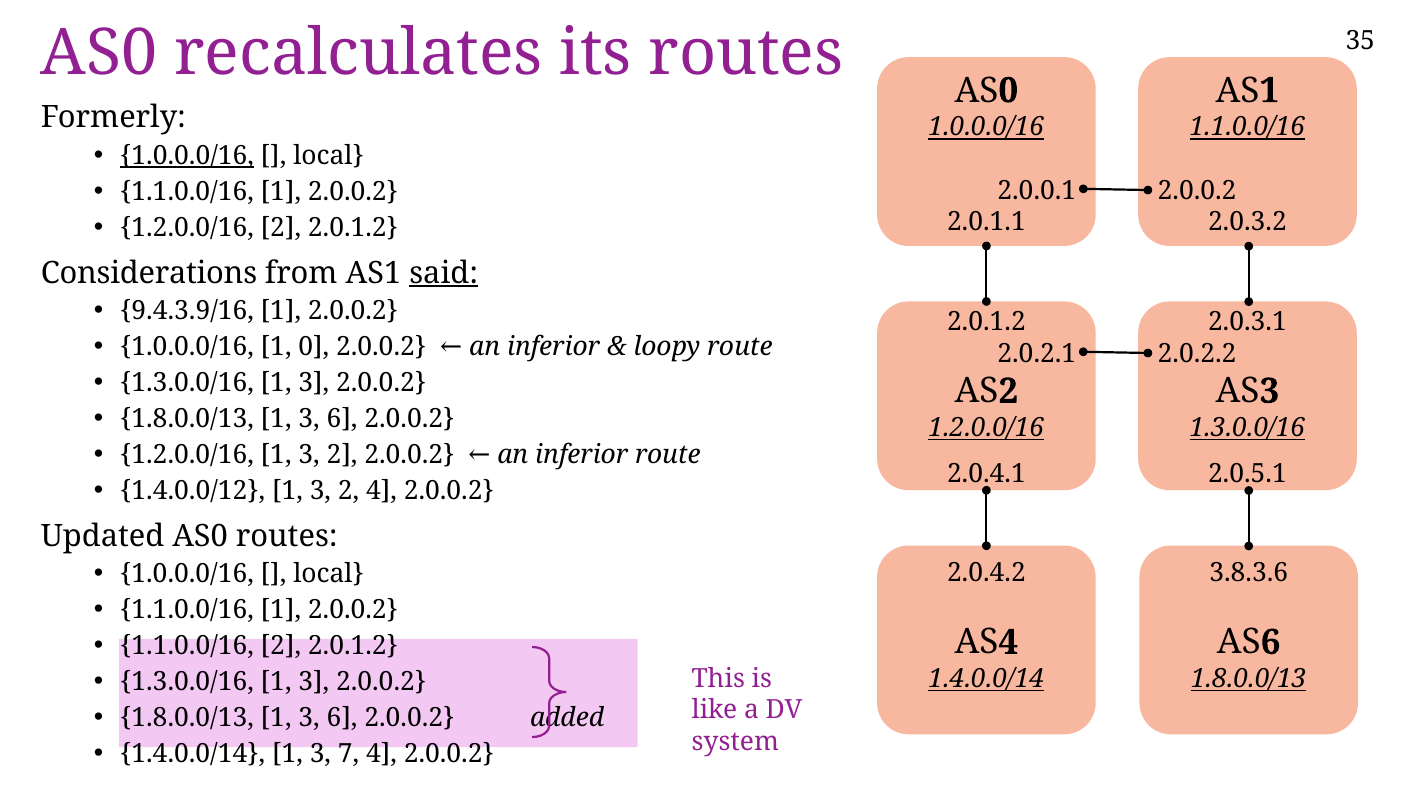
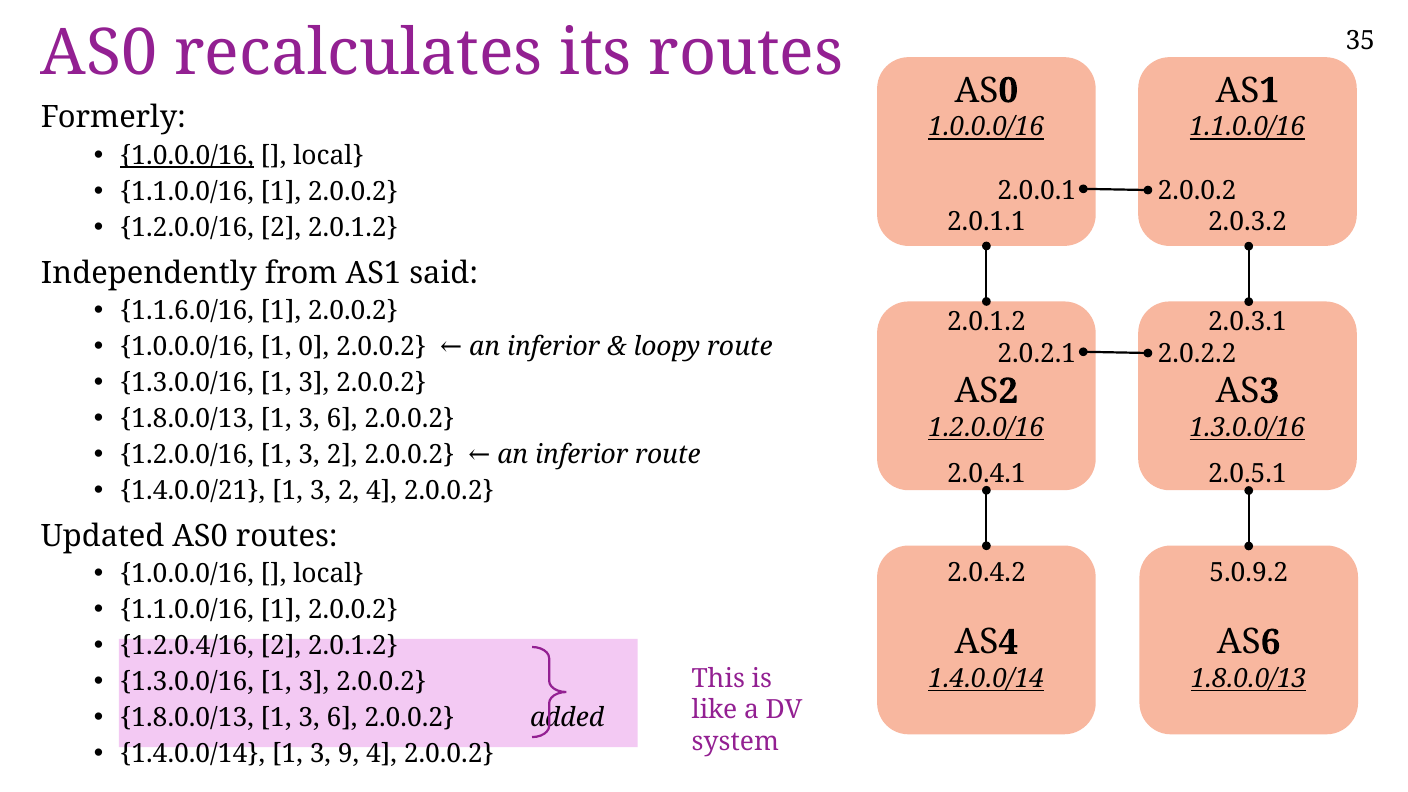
Considerations: Considerations -> Independently (149, 273)
said underline: present -> none (444, 273)
9.4.3.9/16: 9.4.3.9/16 -> 1.1.6.0/16 (187, 311)
1.4.0.0/12: 1.4.0.0/12 -> 1.4.0.0/21 (193, 490)
3.8.3.6: 3.8.3.6 -> 5.0.9.2 (1249, 573)
1.1.0.0/16: 1.1.0.0/16 -> 1.2.0.4/16 (187, 646)
7: 7 -> 9 (349, 753)
